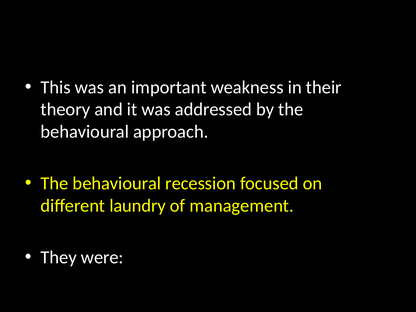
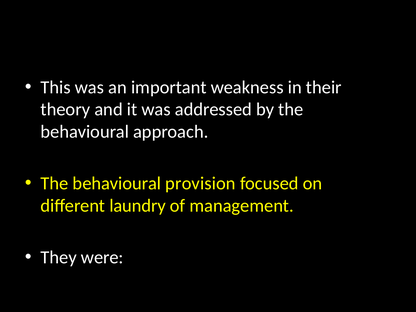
recession: recession -> provision (200, 183)
